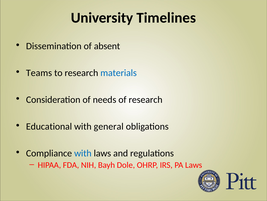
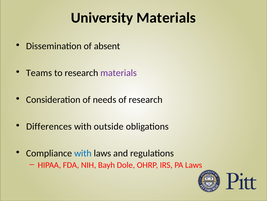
University Timelines: Timelines -> Materials (166, 18)
materials colour: blue -> purple (119, 73)
Educational: Educational -> Differences (49, 126)
general: general -> outside (109, 126)
